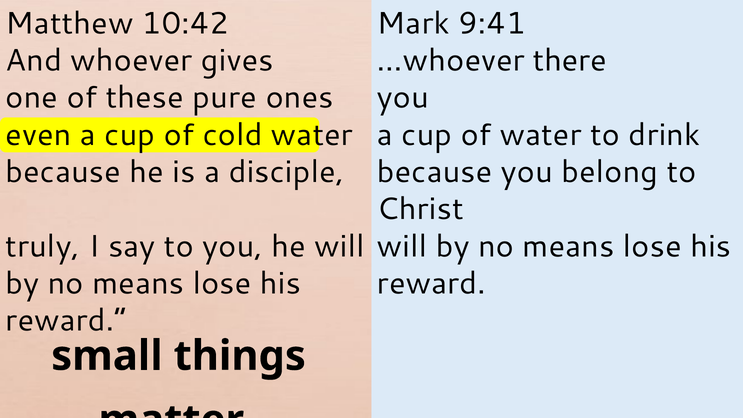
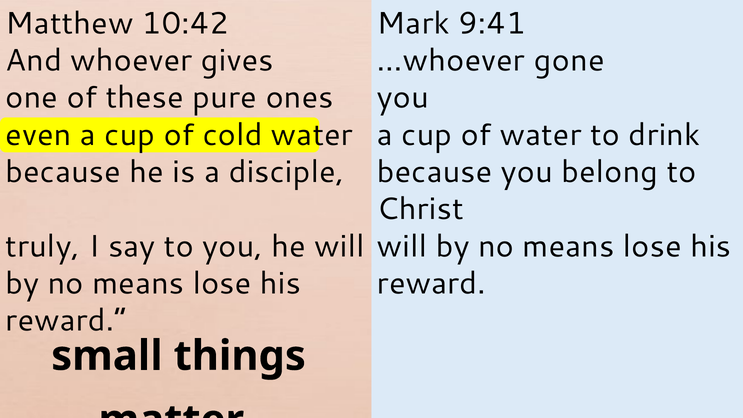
there: there -> gone (569, 61)
